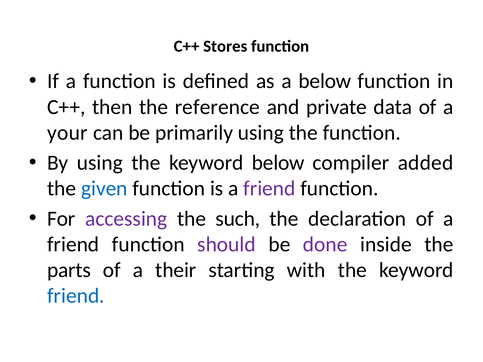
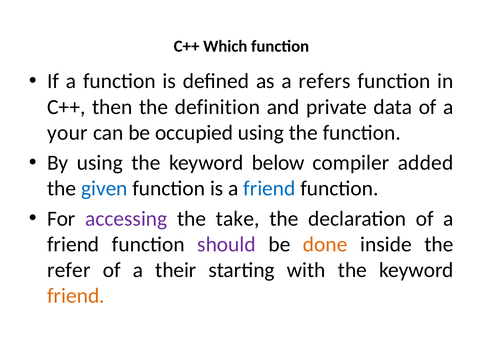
Stores: Stores -> Which (225, 46)
a below: below -> refers (325, 81)
reference: reference -> definition (217, 107)
primarily: primarily -> occupied (194, 133)
friend colour: purple -> blue (269, 189)
such: such -> take (238, 219)
done colour: purple -> orange (325, 245)
parts: parts -> refer (69, 270)
friend colour: blue -> orange (76, 296)
